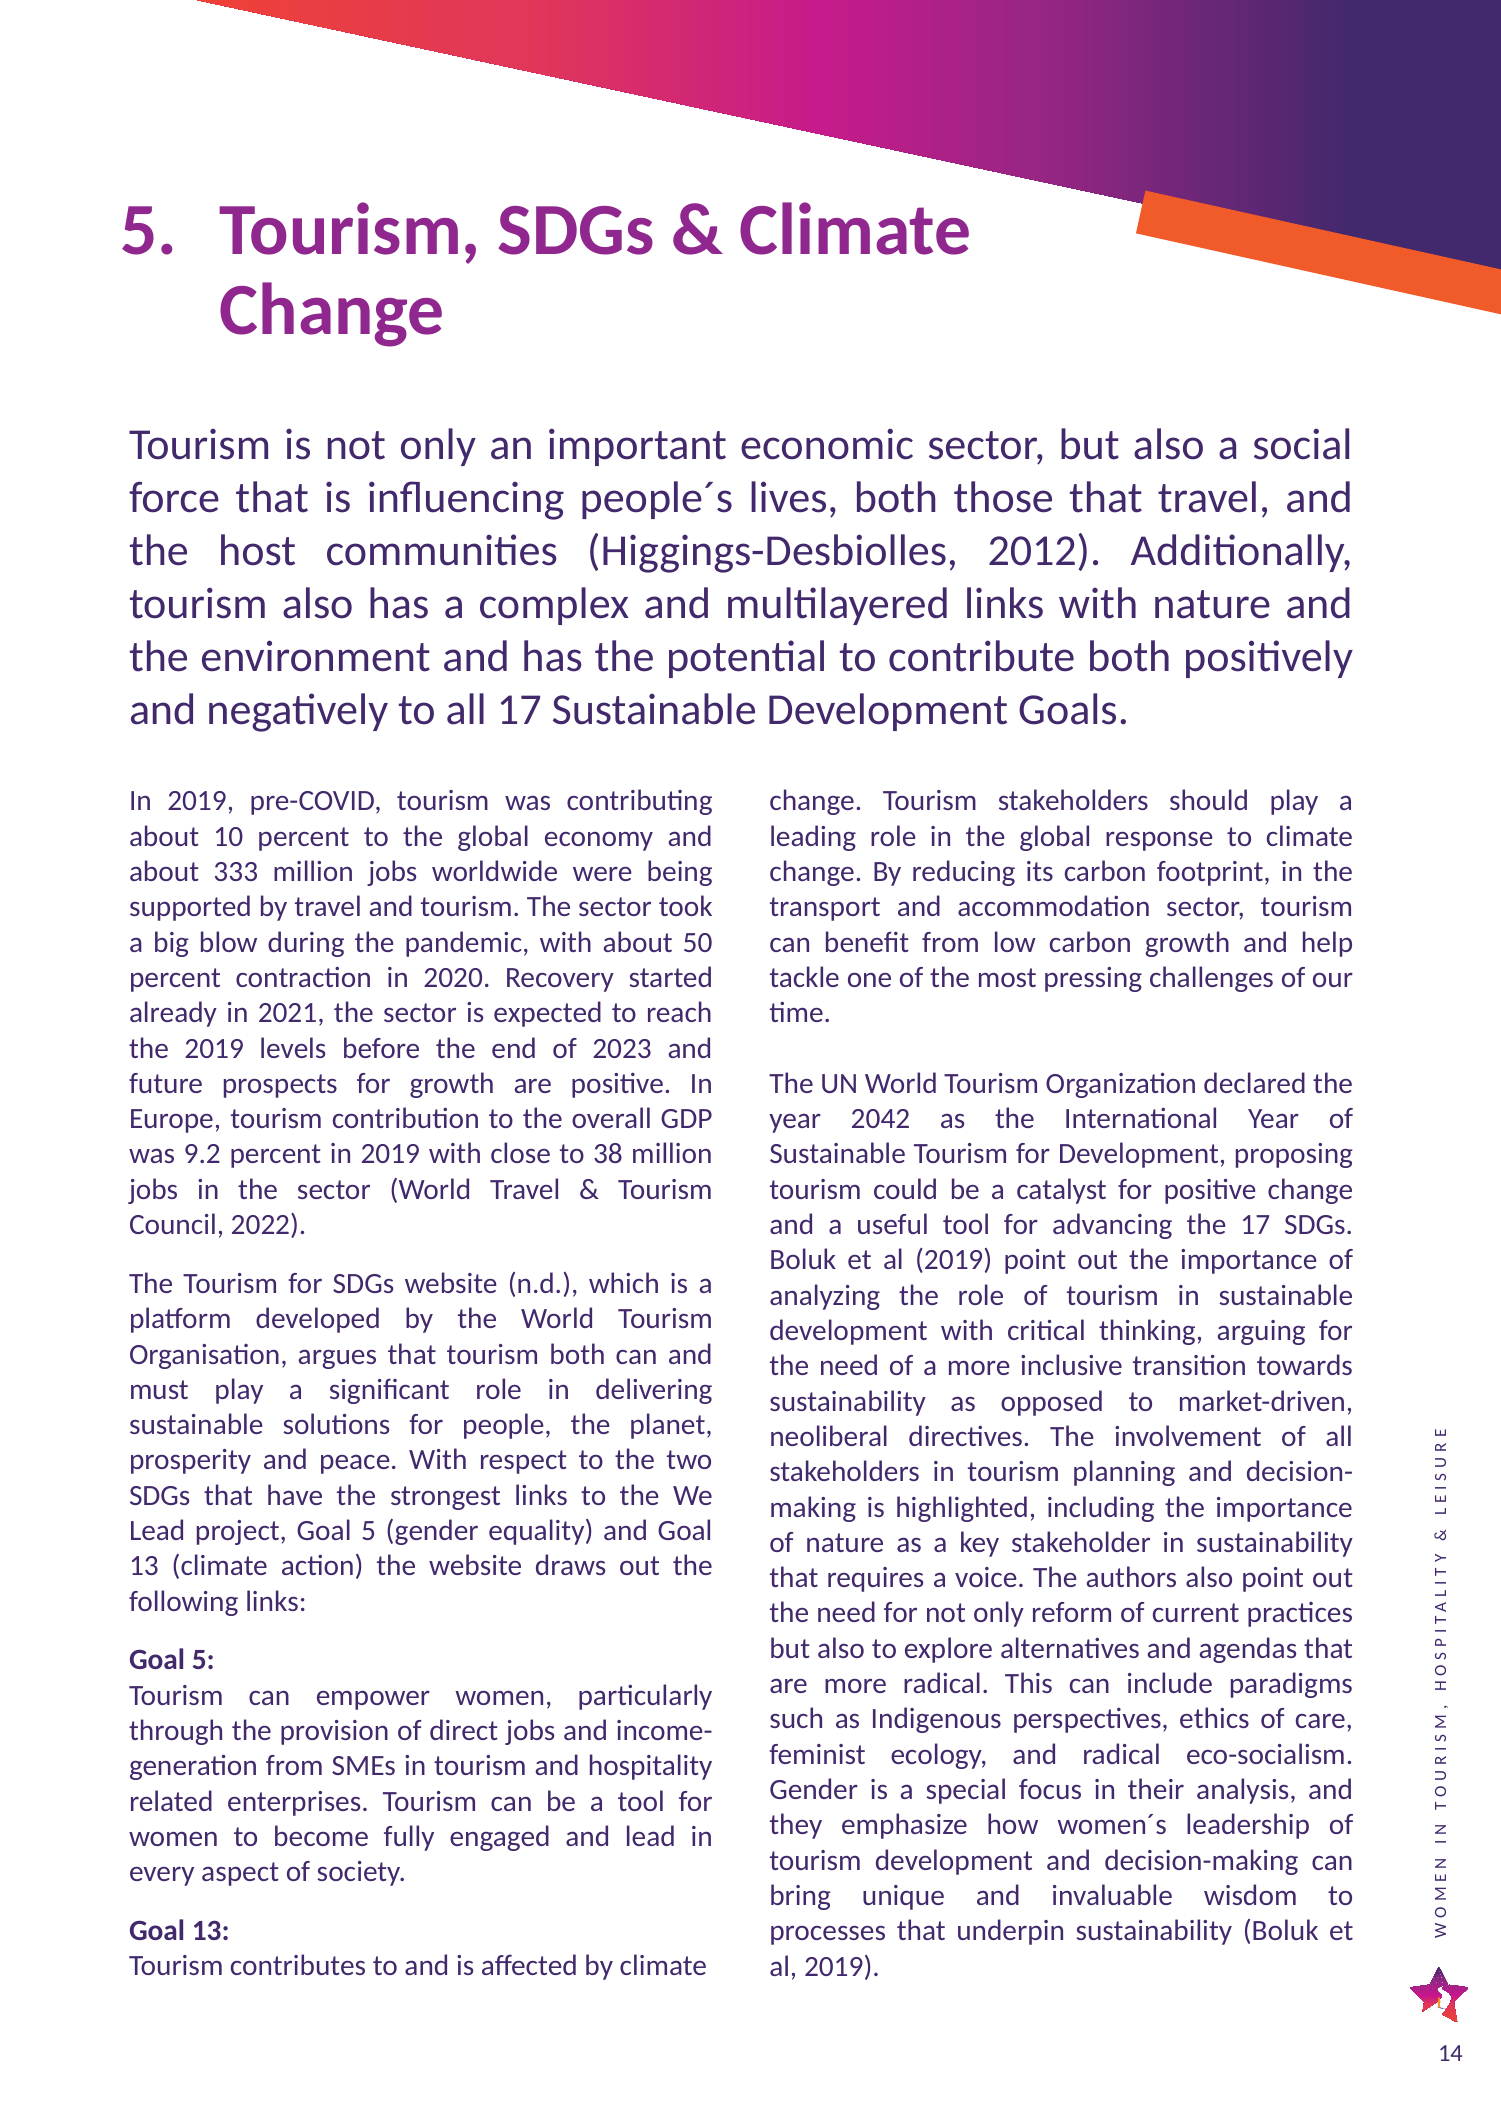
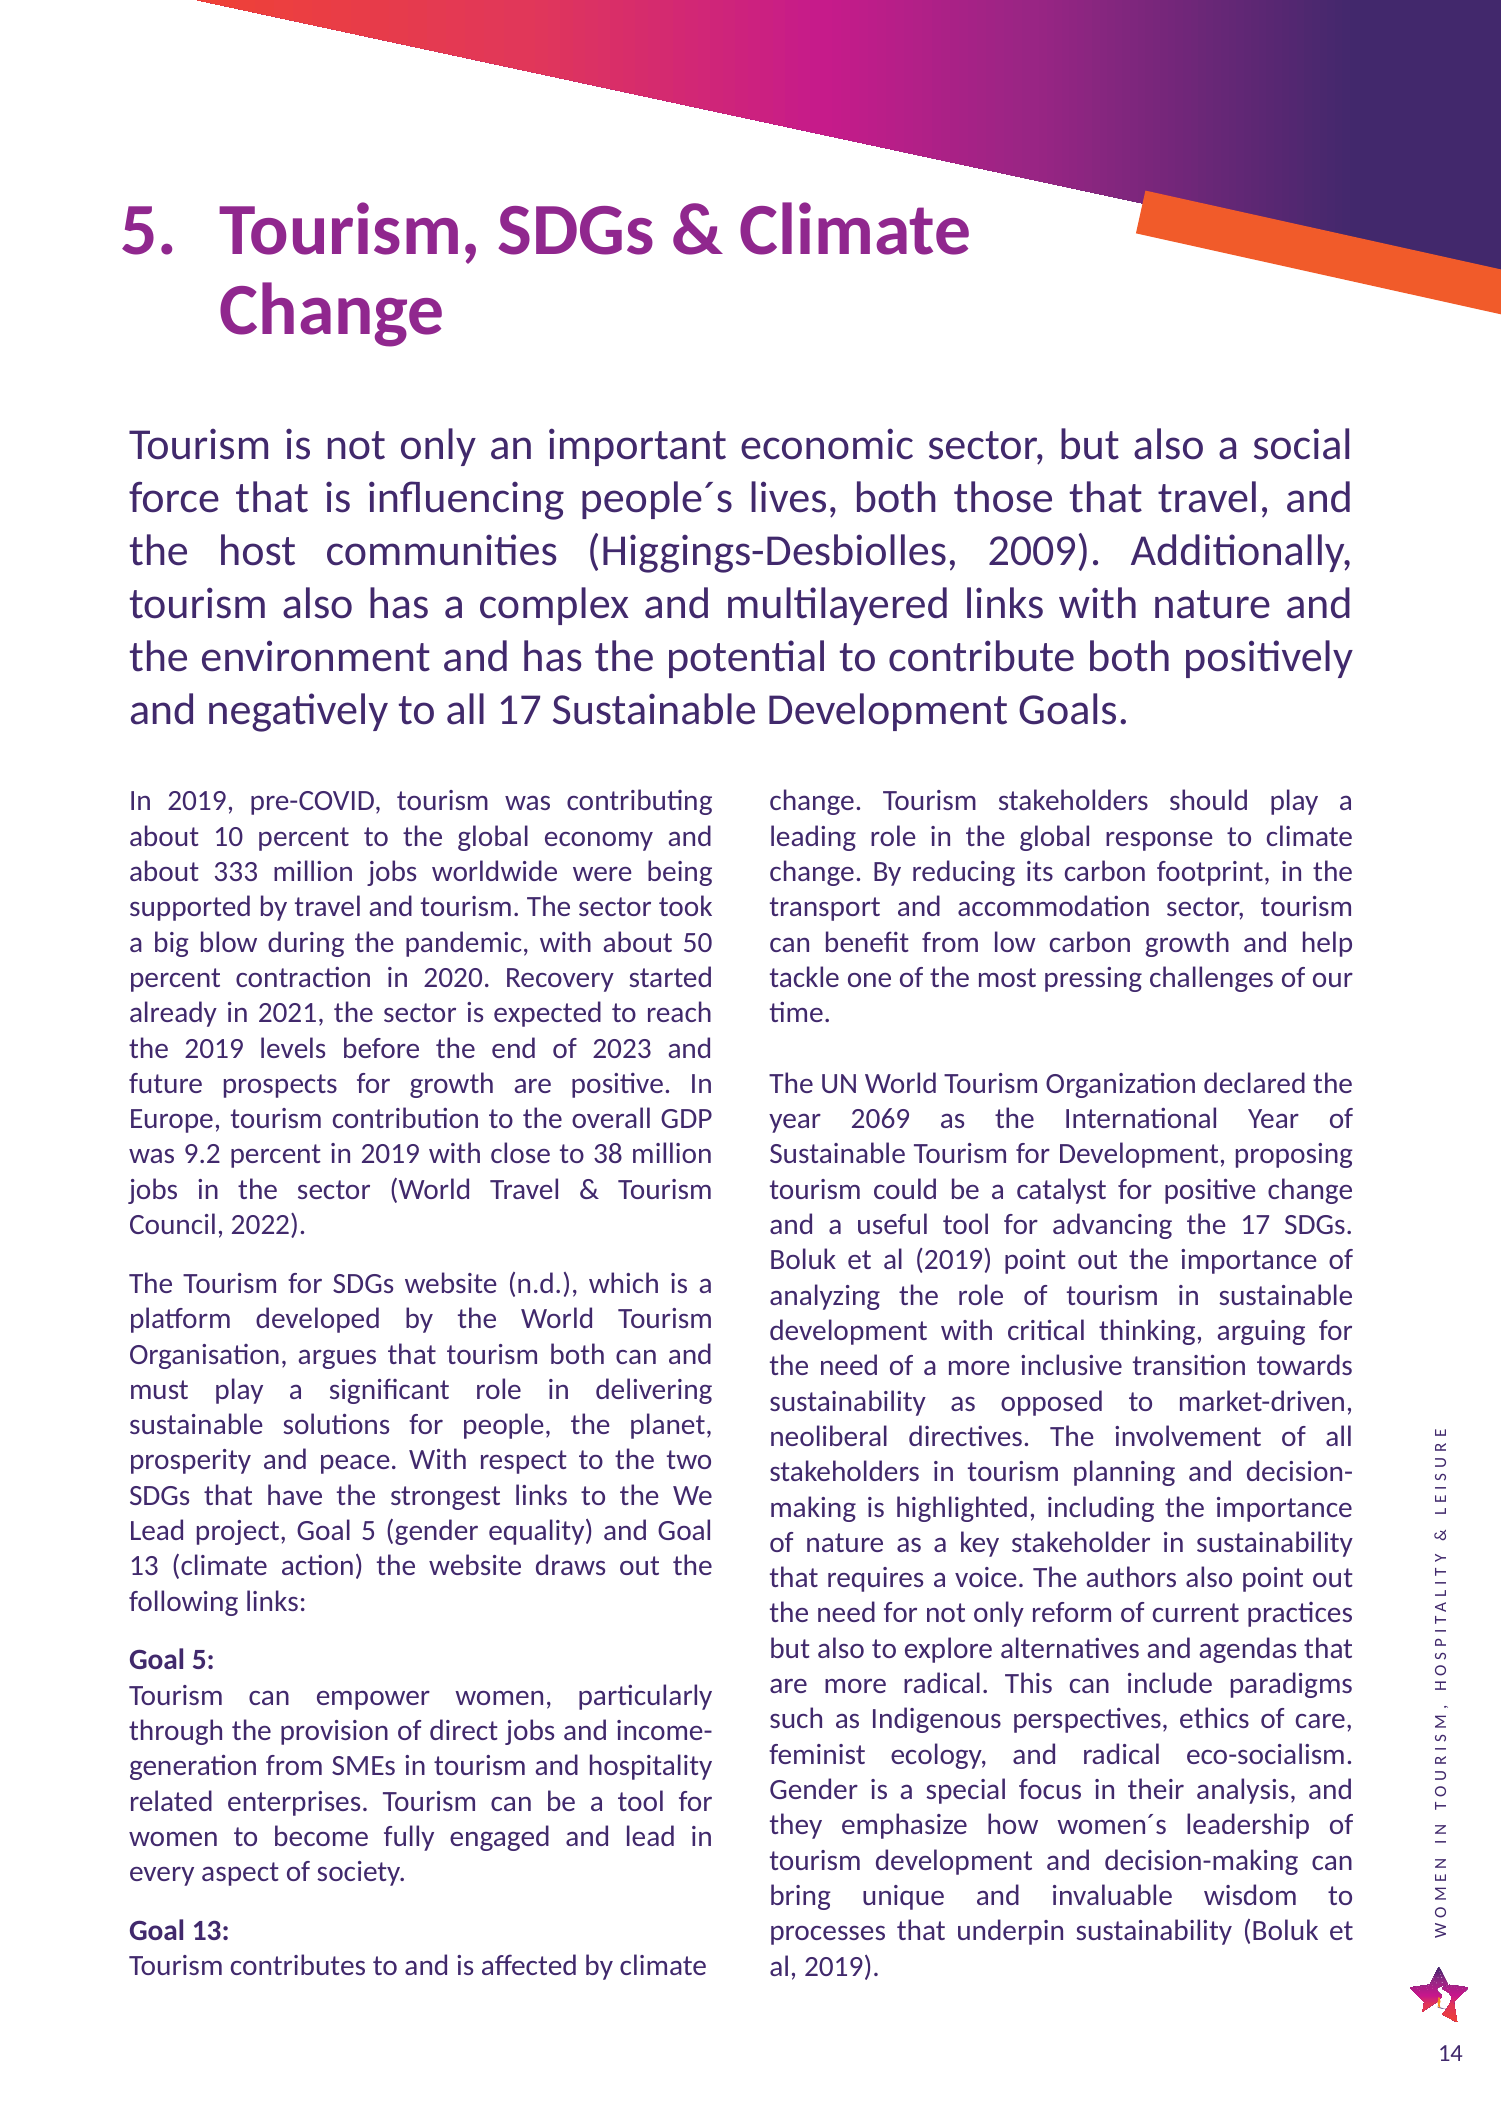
2012: 2012 -> 2009 (1044, 551)
2042: 2042 -> 2069 (881, 1119)
